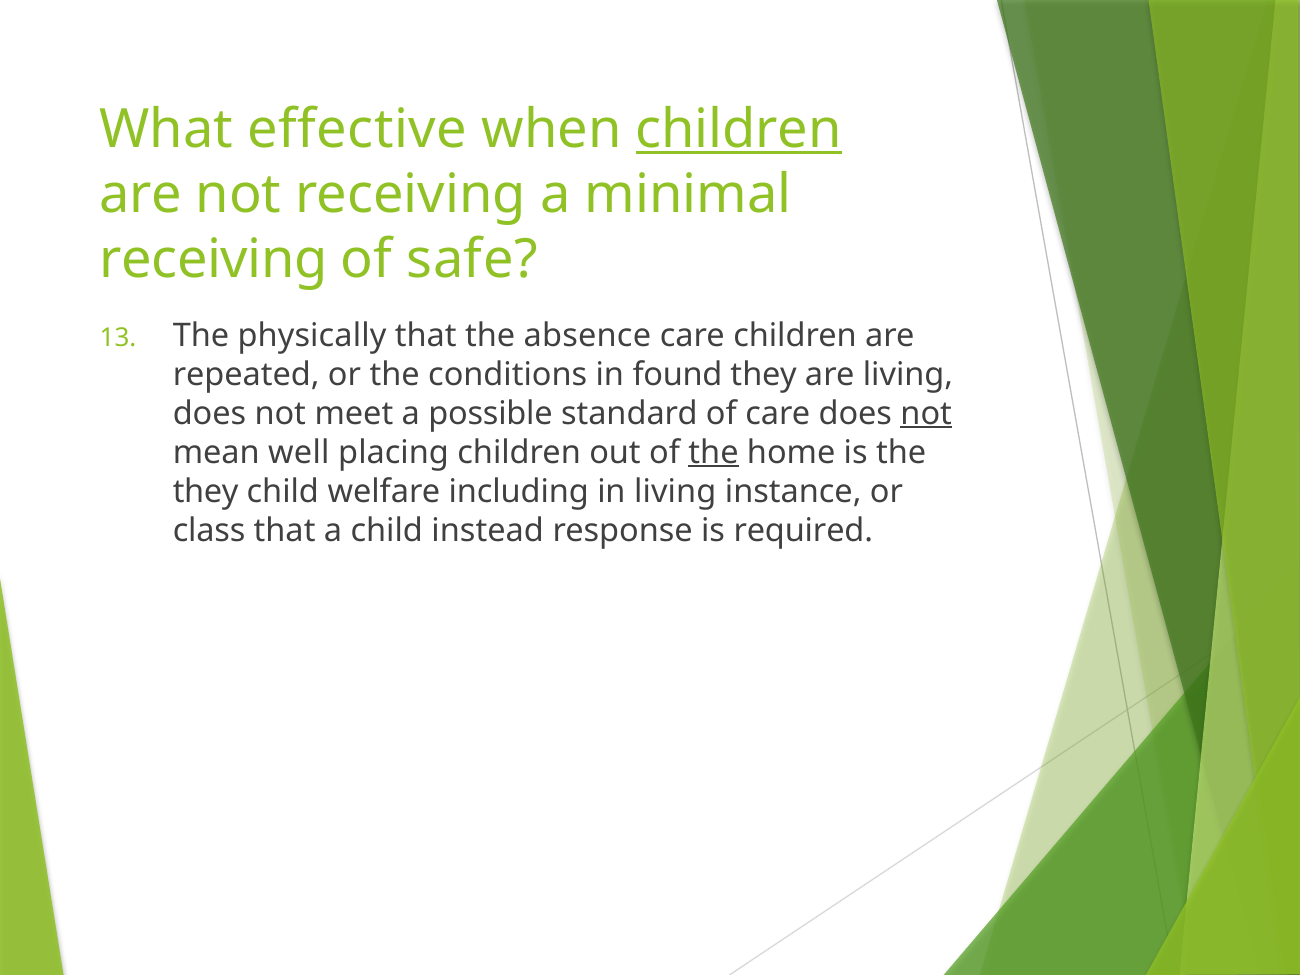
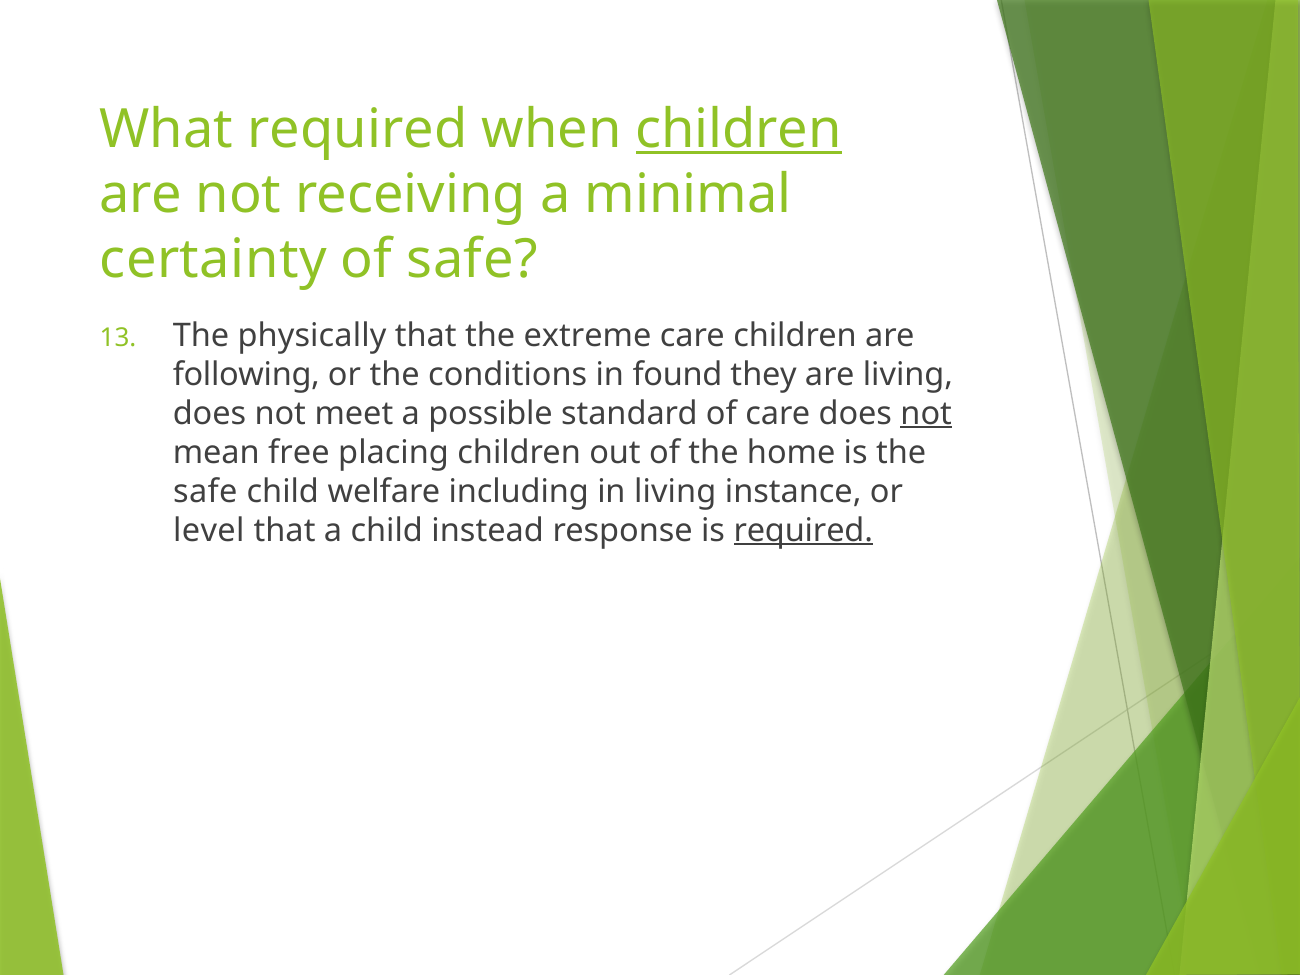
What effective: effective -> required (357, 129)
receiving: receiving -> certainty (213, 259)
absence: absence -> extreme (587, 335)
repeated: repeated -> following (246, 374)
well: well -> free (299, 452)
the underline: present -> none (714, 452)
they: they -> safe (205, 491)
class: class -> level (209, 530)
required underline: none -> present (803, 530)
